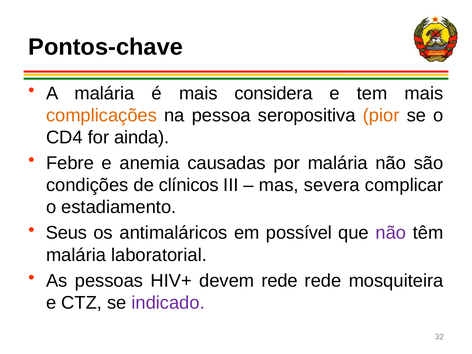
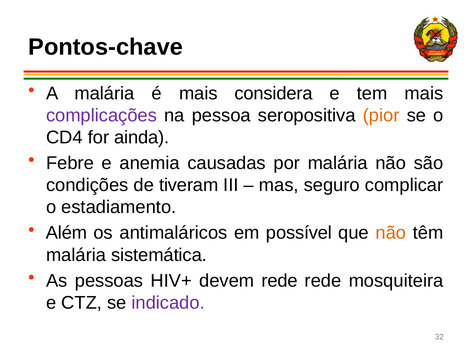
complicações colour: orange -> purple (102, 115)
clínicos: clínicos -> tiveram (189, 185)
severa: severa -> seguro (332, 185)
Seus: Seus -> Além (66, 233)
não colour: purple -> orange (391, 233)
laboratorial: laboratorial -> sistemática (159, 255)
